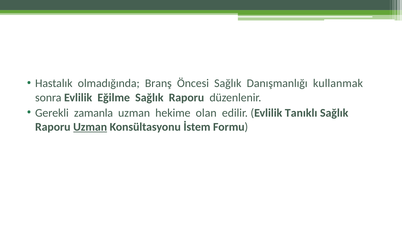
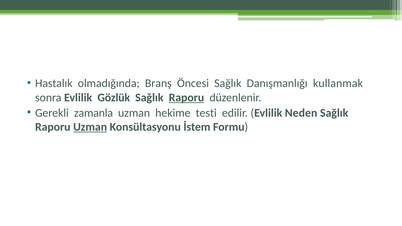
Eğilme: Eğilme -> Gözlük (114, 98)
Raporu underline: none -> present (186, 98)
olan: olan -> testi (206, 113)
Tanıklı: Tanıklı -> Neden (301, 113)
